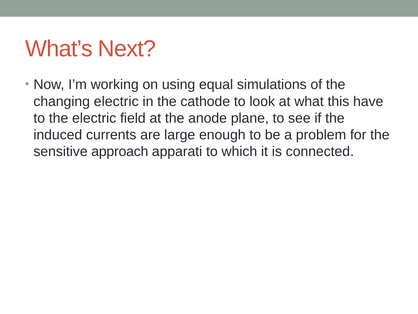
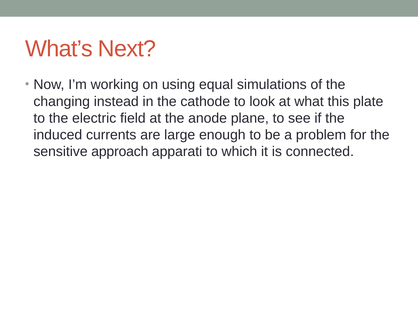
changing electric: electric -> instead (116, 101)
have: have -> plate (368, 101)
